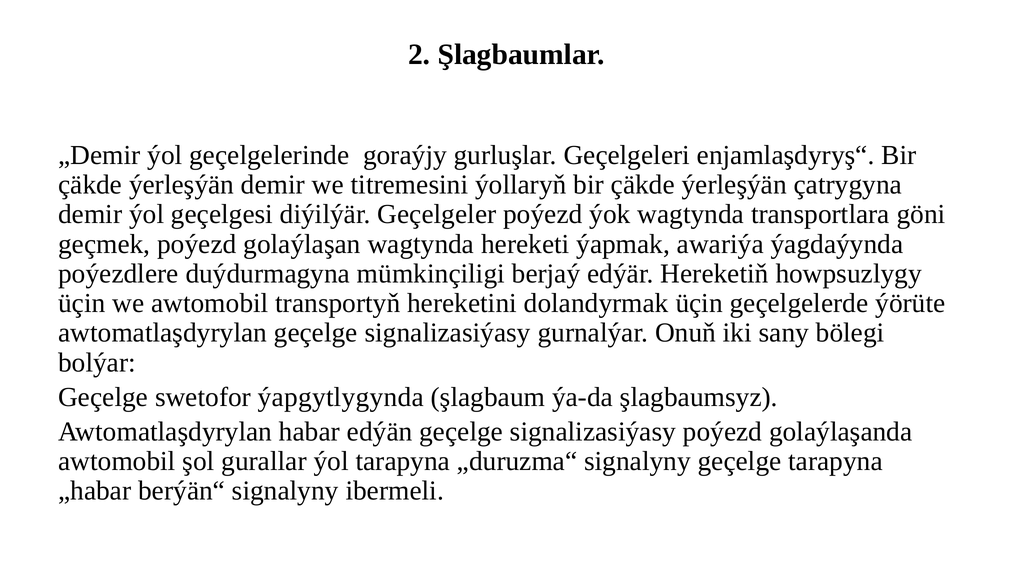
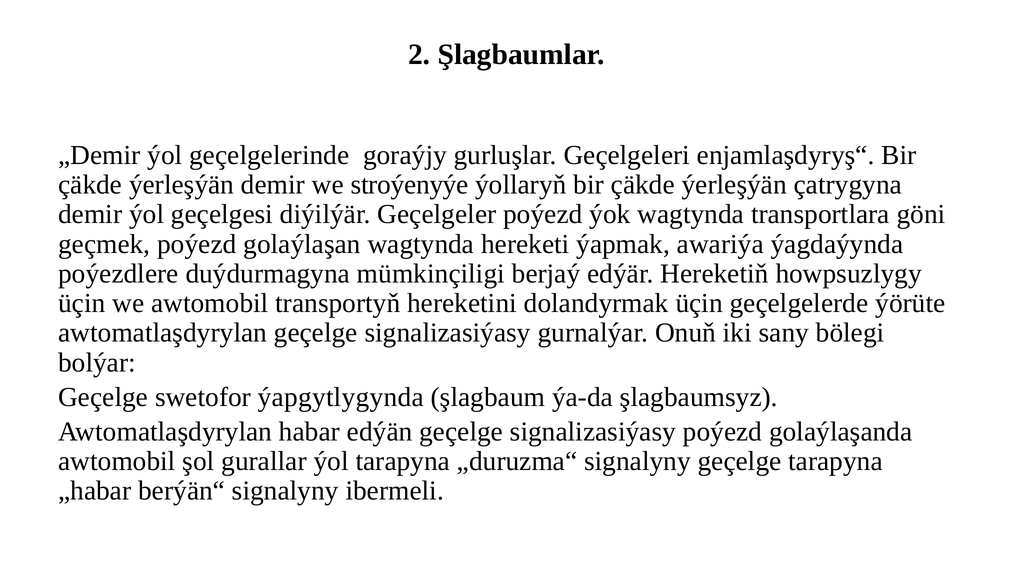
titremesini: titremesini -> stroýenyýe (410, 185)
